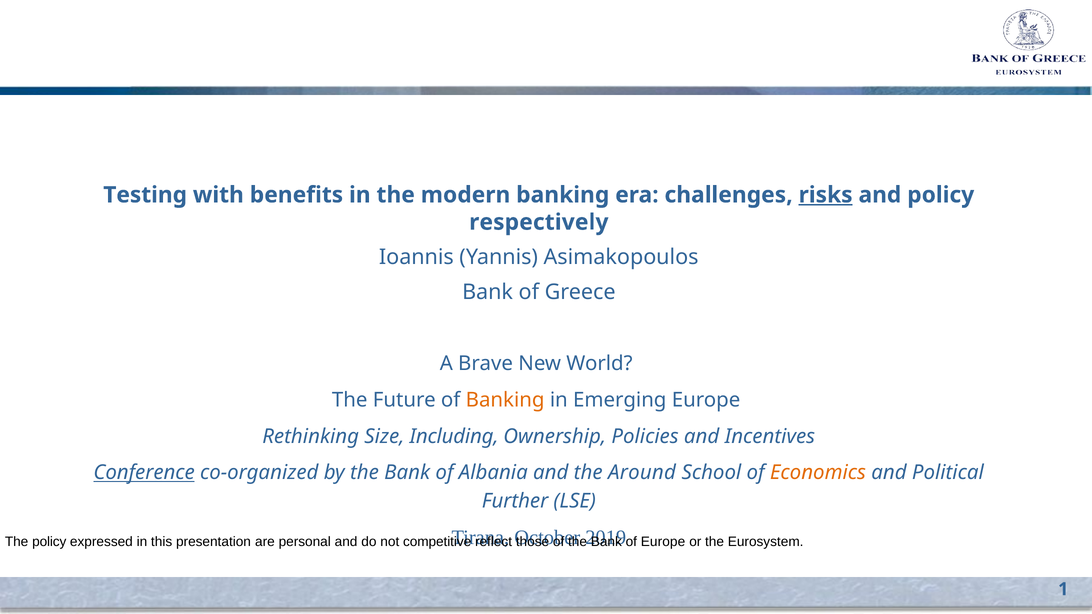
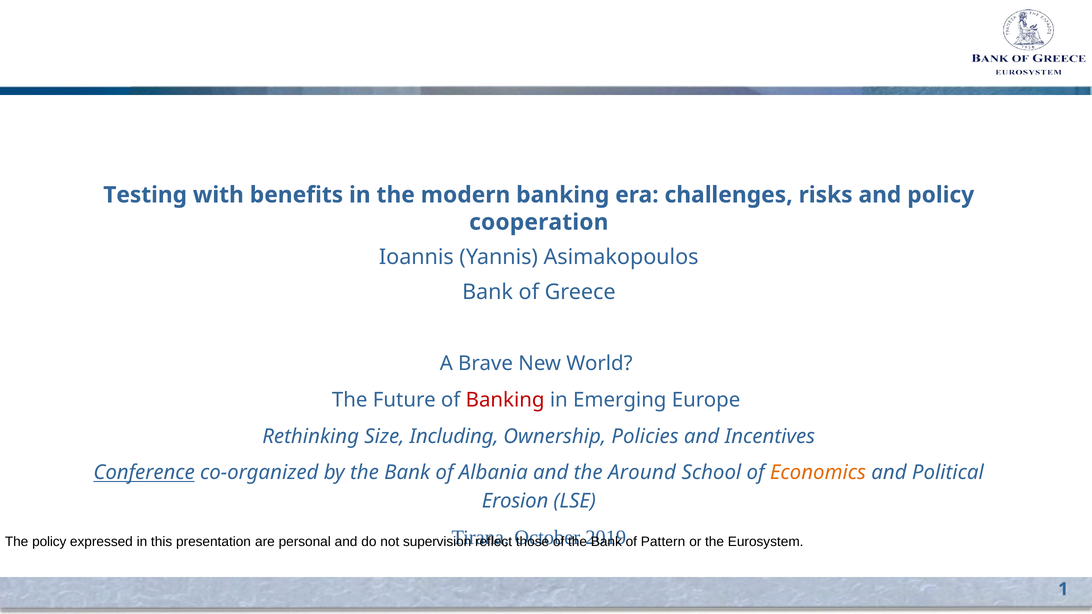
risks underline: present -> none (826, 195)
respectively: respectively -> cooperation (539, 222)
Banking colour: orange -> red (505, 400)
Further: Further -> Erosion (515, 501)
competitive: competitive -> supervision (437, 542)
of Europe: Europe -> Pattern (663, 542)
